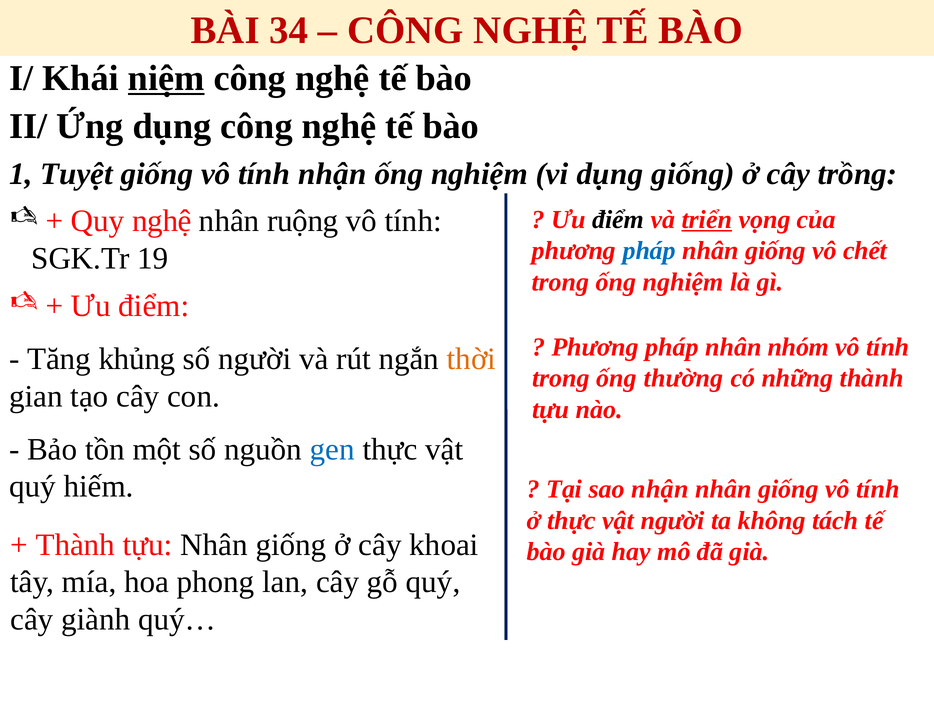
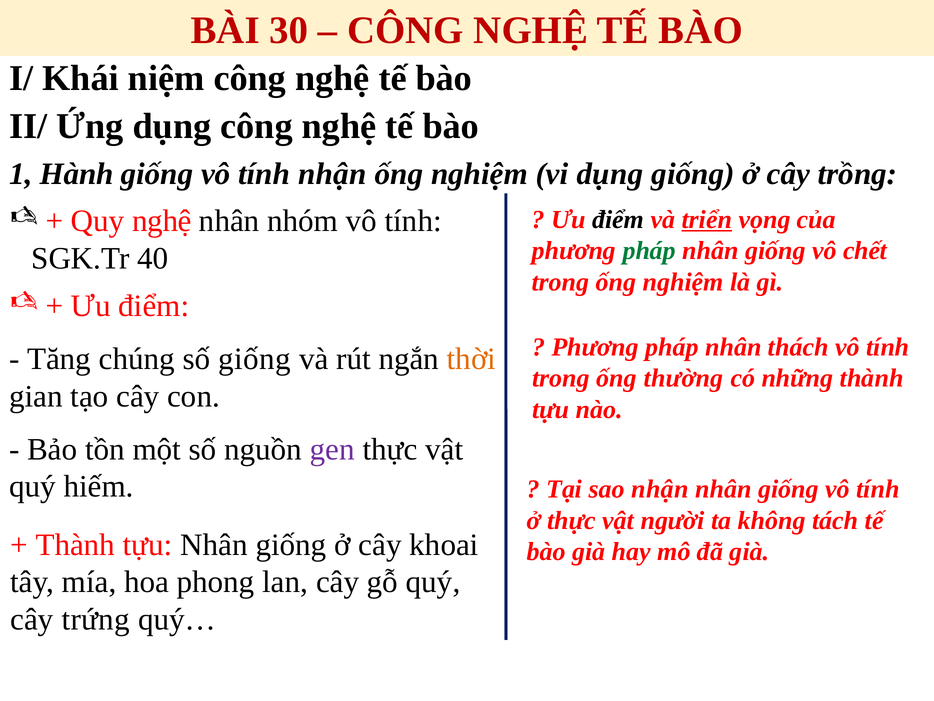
34: 34 -> 30 (289, 31)
niệm underline: present -> none (166, 78)
Tuyệt: Tuyệt -> Hành (77, 174)
ruộng: ruộng -> nhóm (303, 221)
pháp colour: blue -> green (649, 251)
19: 19 -> 40 (153, 258)
nhóm: nhóm -> thách (798, 347)
khủng: khủng -> chúng (137, 359)
số người: người -> giống (255, 359)
gen colour: blue -> purple (332, 449)
giành: giành -> trứng (96, 619)
